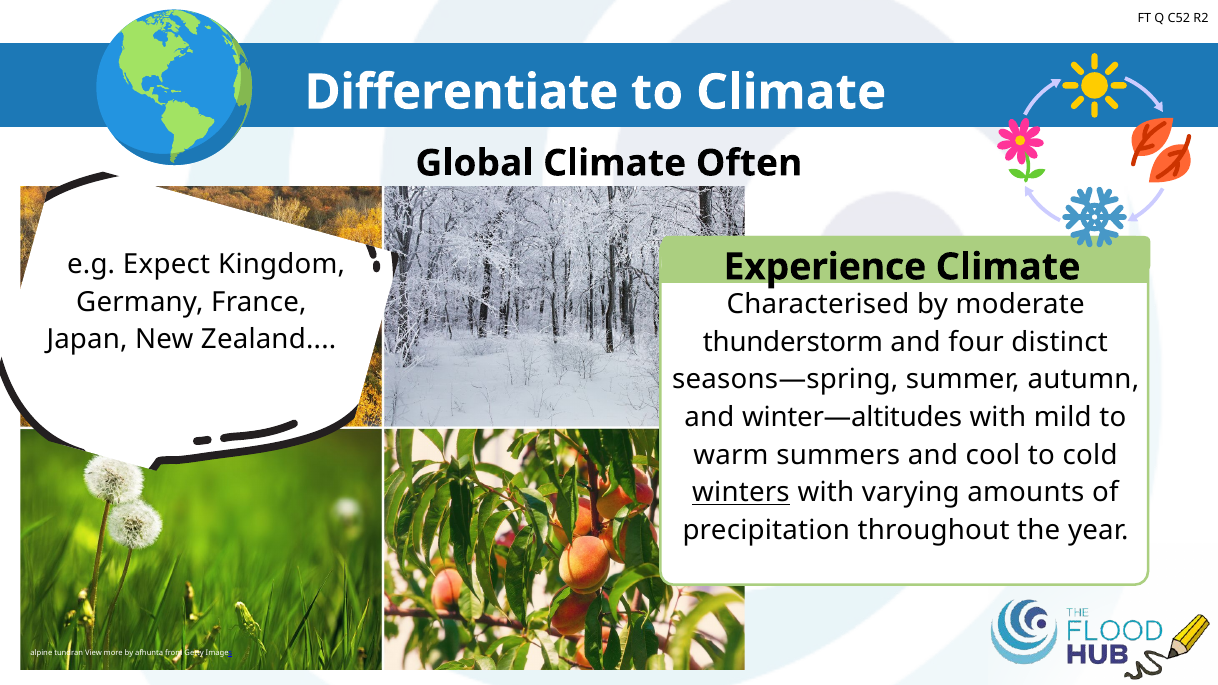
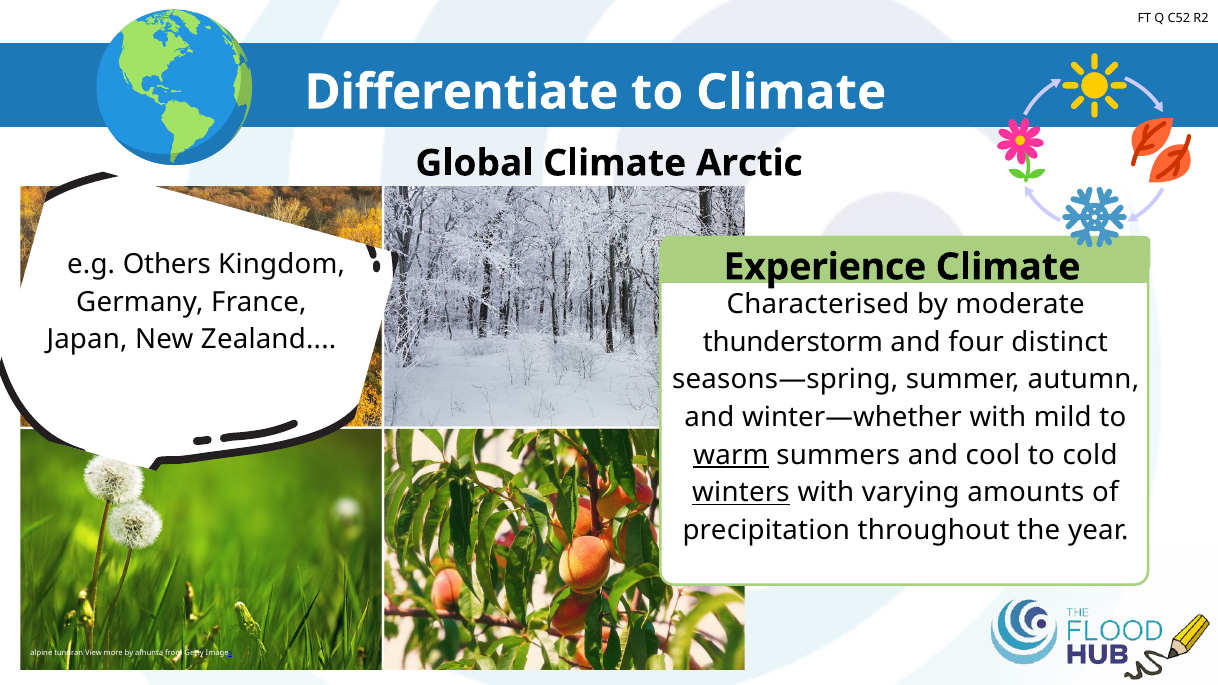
Often: Often -> Arctic (749, 163)
Expect: Expect -> Others (167, 264)
winter—altitudes: winter—altitudes -> winter—whether (852, 418)
warm underline: none -> present (731, 455)
